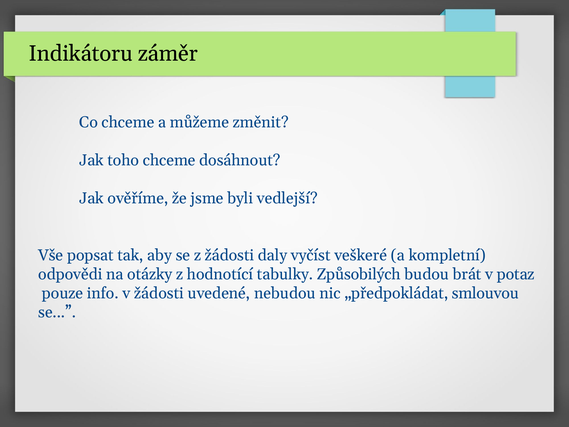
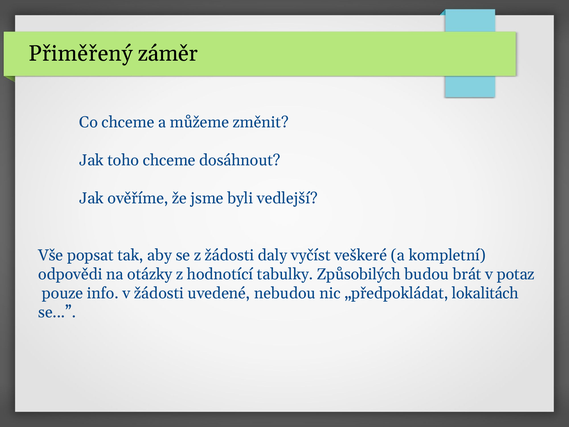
Indikátoru: Indikátoru -> Přiměřený (81, 54)
smlouvou: smlouvou -> lokalitách (485, 293)
